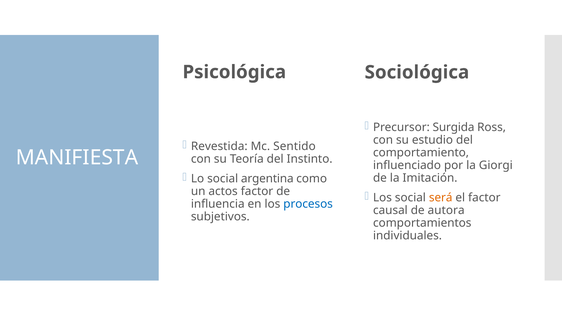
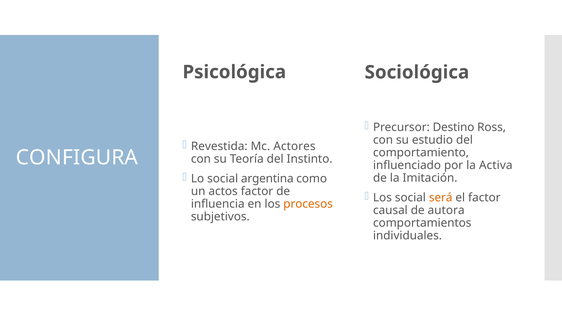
Surgida: Surgida -> Destino (454, 128)
Sentido: Sentido -> Actores (294, 147)
MANIFIESTA: MANIFIESTA -> CONFIGURA (77, 158)
Giorgi: Giorgi -> Activa (496, 165)
procesos colour: blue -> orange (308, 204)
